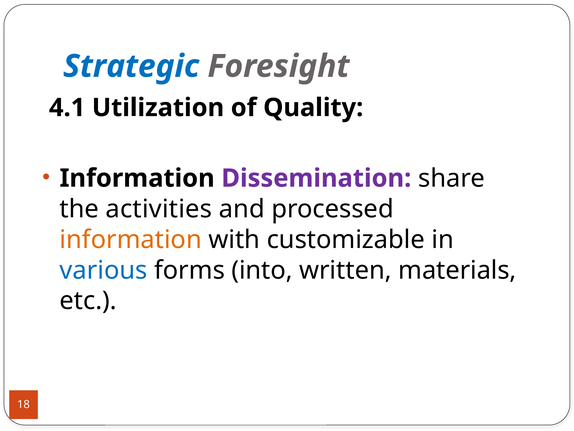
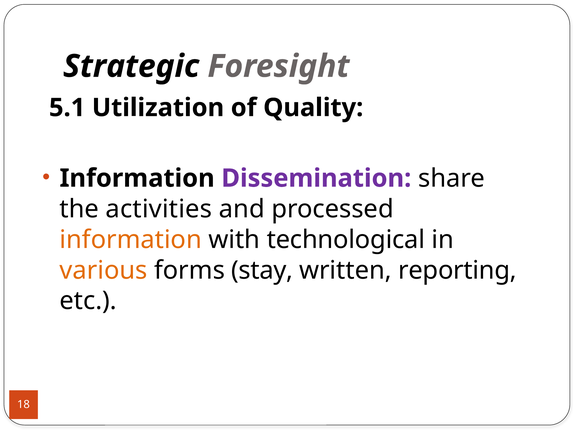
Strategic colour: blue -> black (131, 66)
4.1: 4.1 -> 5.1 (67, 108)
customizable: customizable -> technological (346, 239)
various colour: blue -> orange (104, 270)
into: into -> stay (262, 270)
materials: materials -> reporting (457, 270)
